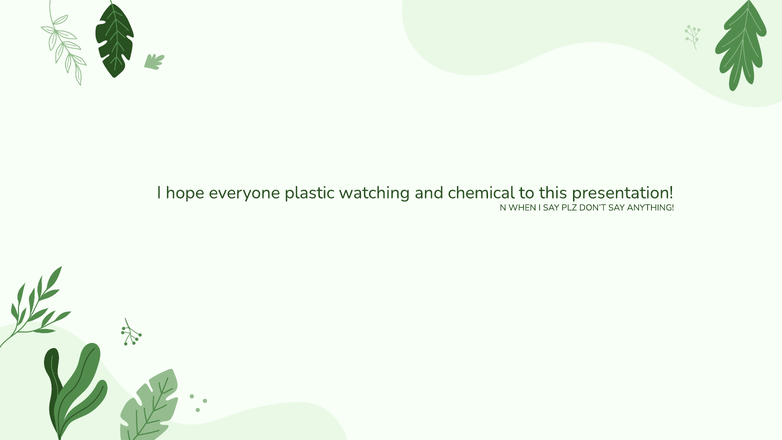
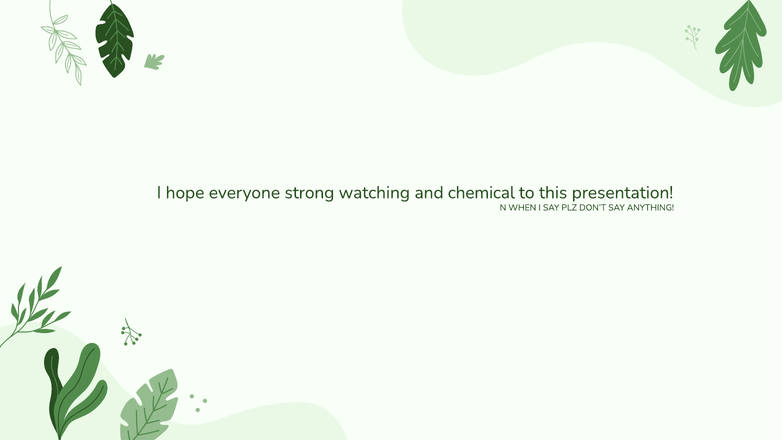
plastic: plastic -> strong (309, 193)
